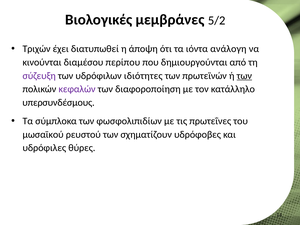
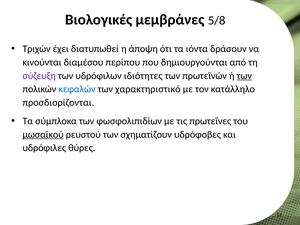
5/2: 5/2 -> 5/8 (217, 21)
ανάλογη: ανάλογη -> δράσουν (228, 49)
κεφαλών colour: purple -> blue (77, 89)
διαφοροποίηση: διαφοροποίηση -> χαρακτηριστικό (148, 89)
υπερσυνδέσμους: υπερσυνδέσμους -> προσδιορίζονται (58, 103)
μωσαϊκού underline: none -> present (43, 134)
